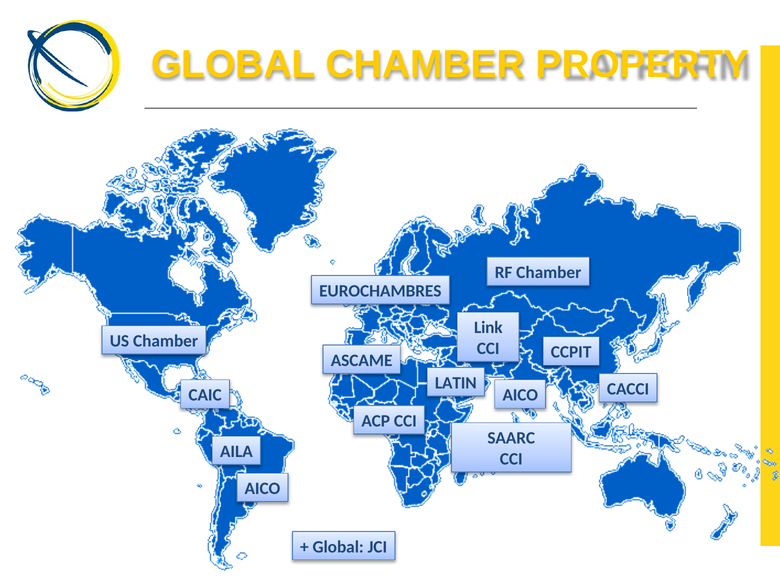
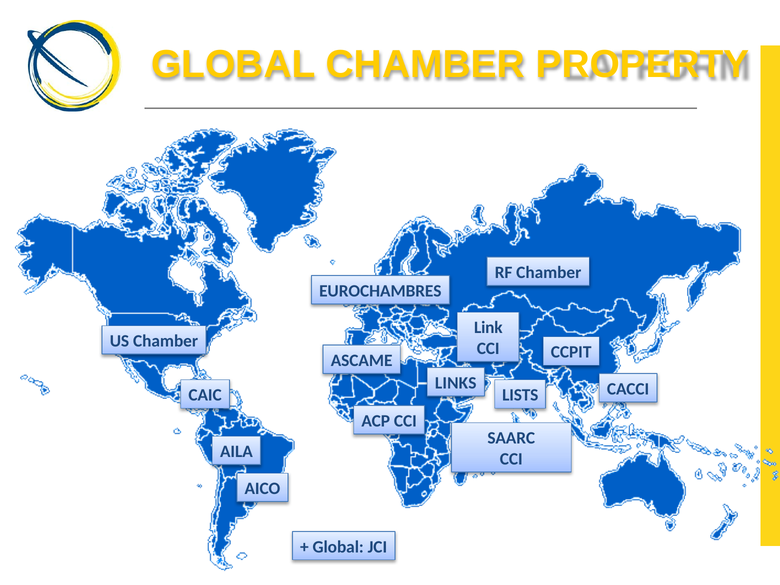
LATIN: LATIN -> LINKS (456, 383)
AICO: AICO -> LISTS (520, 395)
